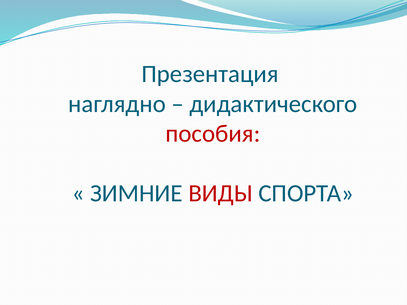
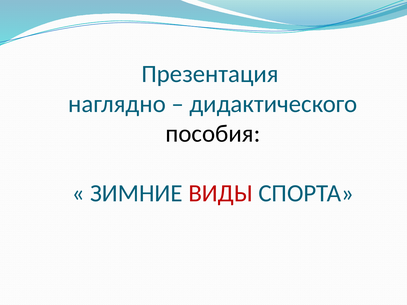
пособия colour: red -> black (213, 134)
